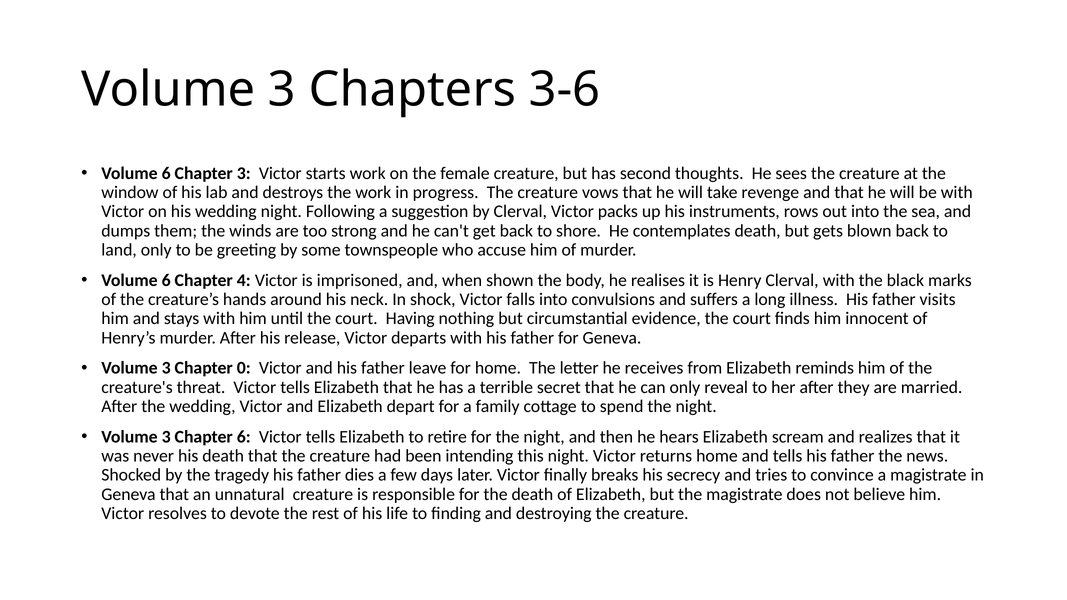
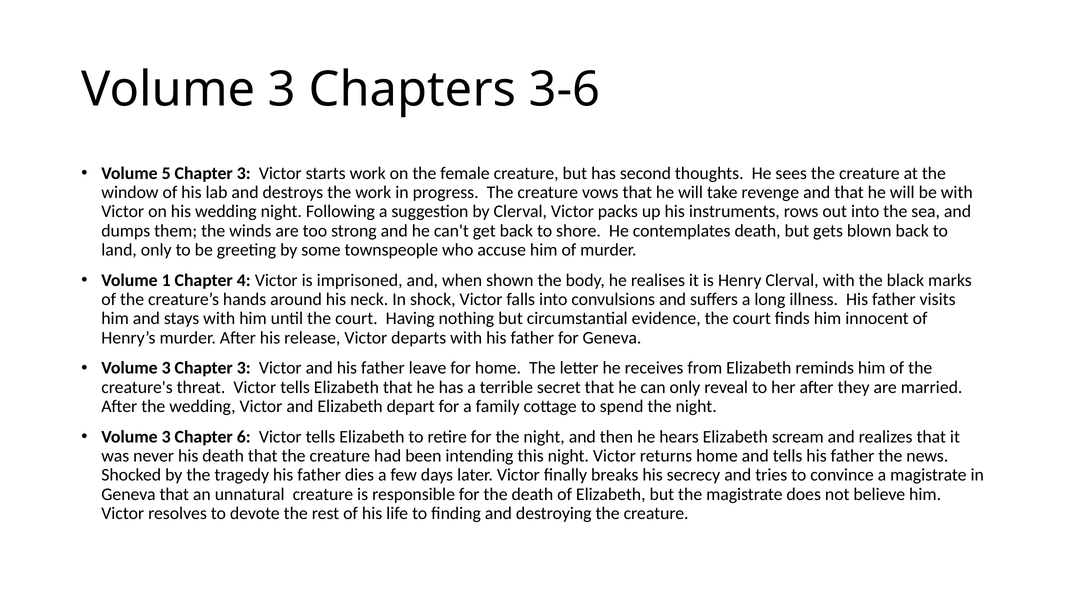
6: 6 -> 5 (166, 173)
6: 6 -> 1 (166, 280)
3 Chapter 0: 0 -> 3 (244, 368)
